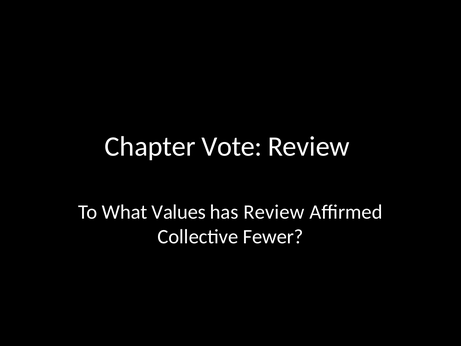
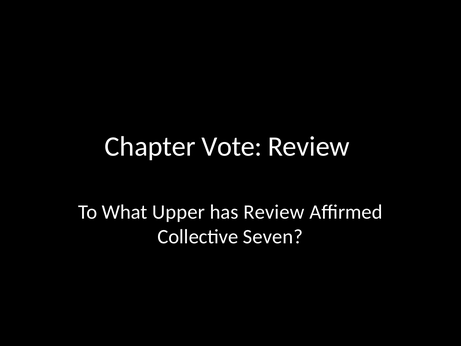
Values: Values -> Upper (178, 212)
Fewer: Fewer -> Seven (273, 237)
